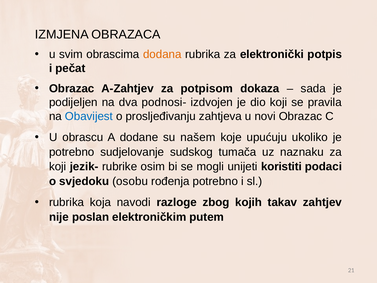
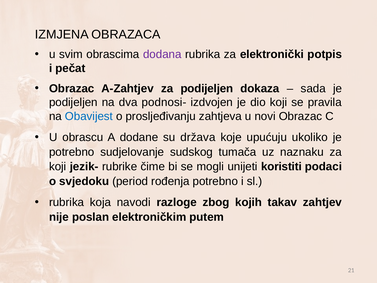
dodana colour: orange -> purple (162, 54)
za potpisom: potpisom -> podijeljen (207, 88)
našem: našem -> država (198, 137)
osim: osim -> čime (153, 167)
osobu: osobu -> period (130, 181)
